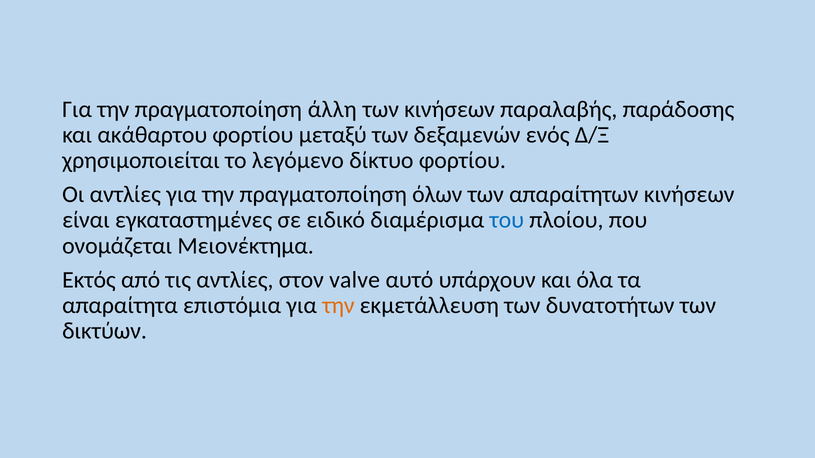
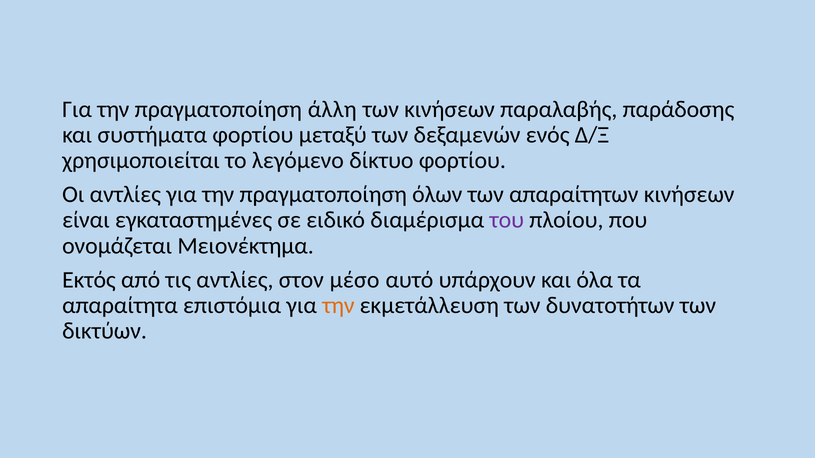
ακάθαρτου: ακάθαρτου -> συστήματα (152, 135)
του colour: blue -> purple (507, 220)
valve: valve -> μέσο (355, 280)
